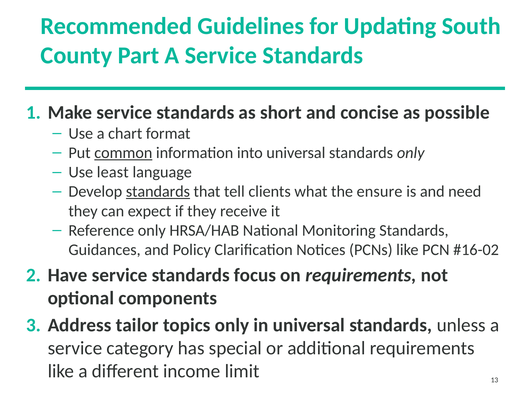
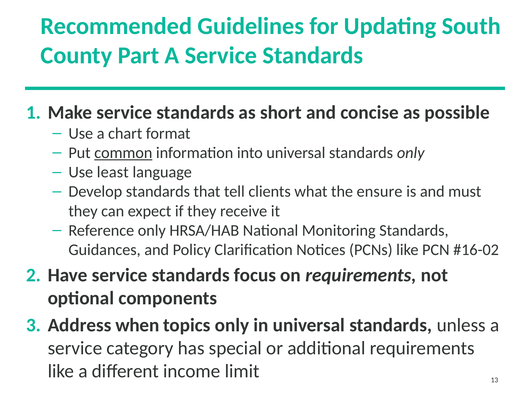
standards underline: present -> none (158, 191)
need: need -> must (465, 191)
tailor: tailor -> when (137, 325)
